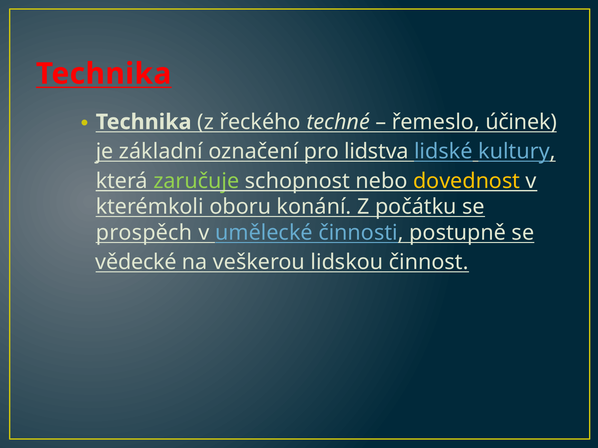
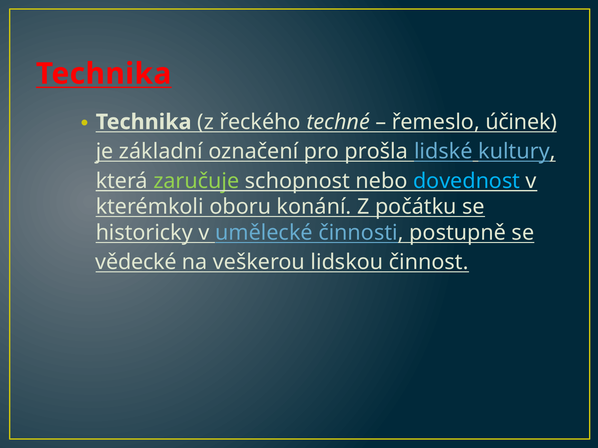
lidstva: lidstva -> prošla (376, 152)
dovednost colour: yellow -> light blue (467, 181)
prospěch: prospěch -> historicky (144, 233)
